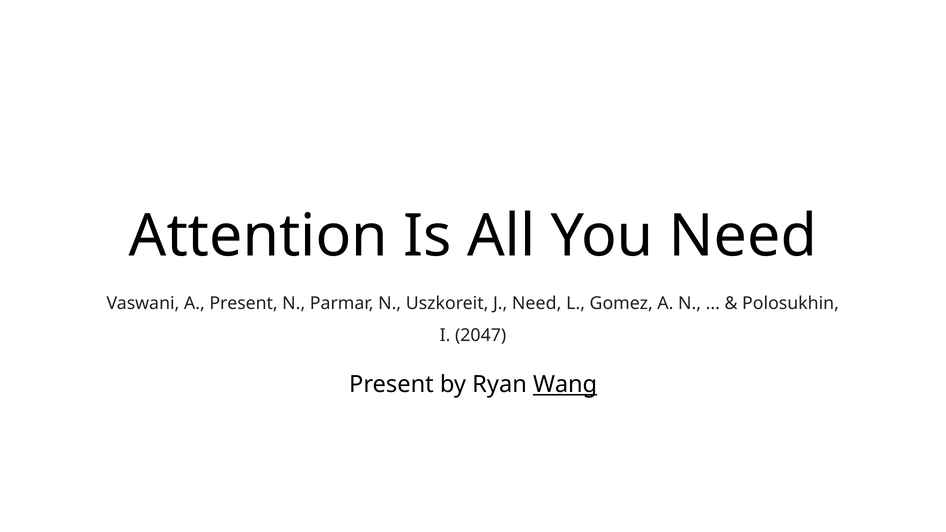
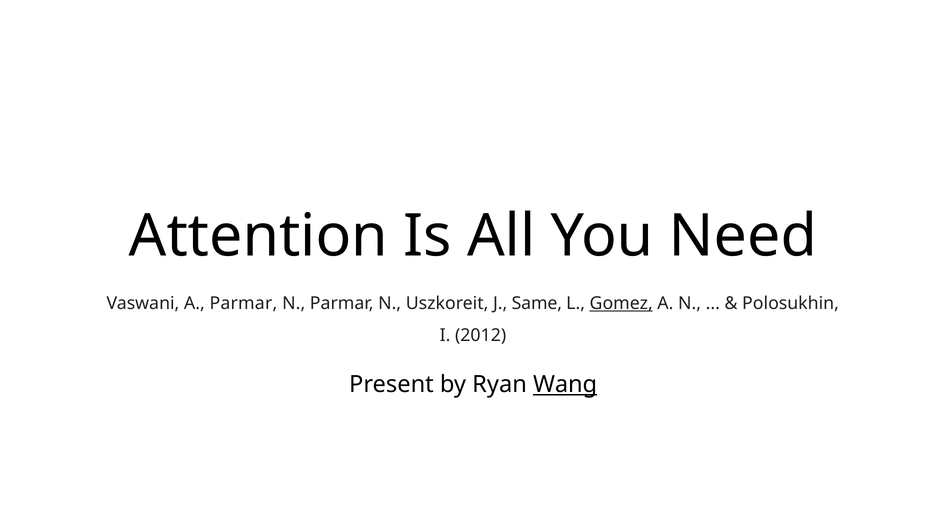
A Present: Present -> Parmar (243, 303)
J Need: Need -> Same (537, 303)
Gomez underline: none -> present (621, 303)
2047: 2047 -> 2012 (481, 335)
